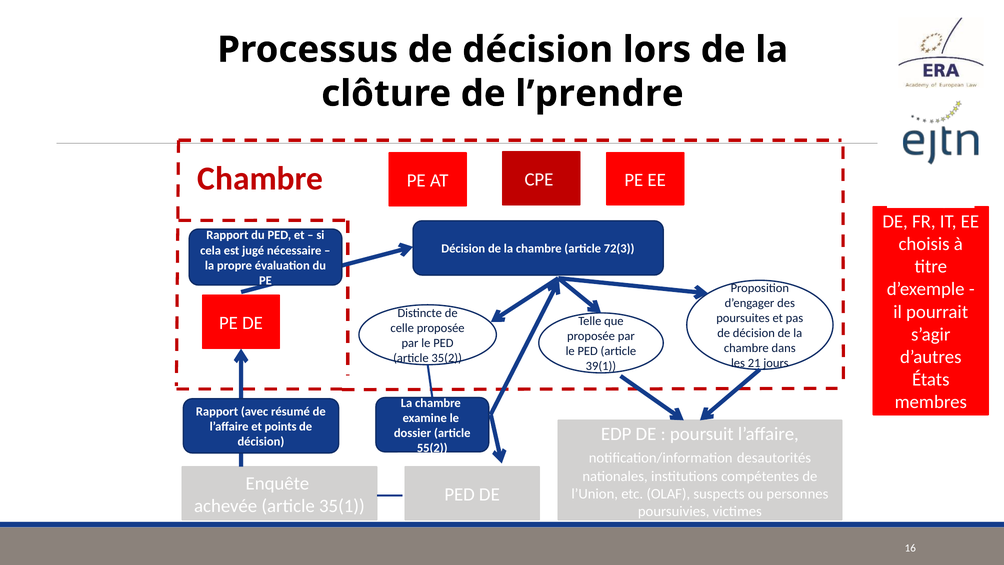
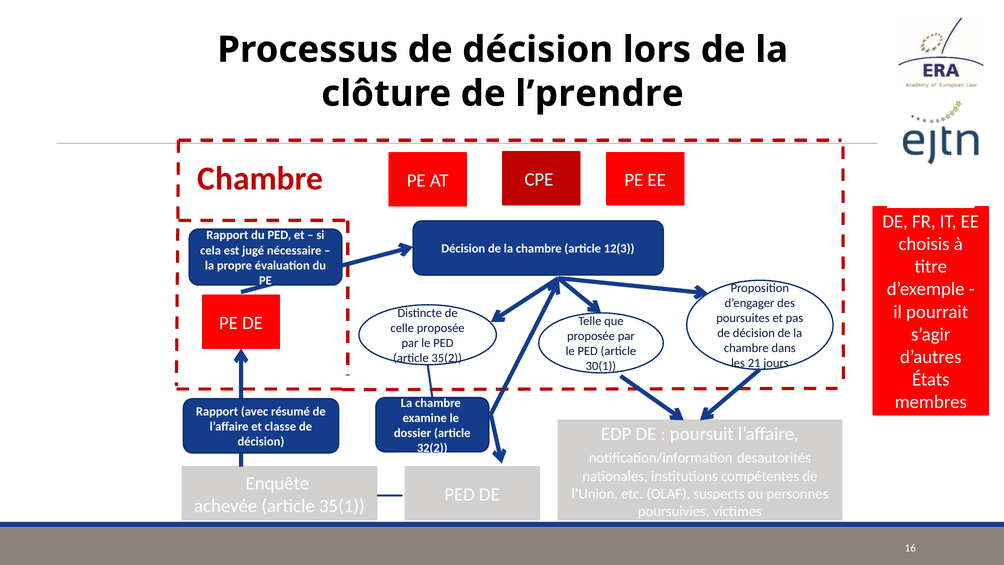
72(3: 72(3 -> 12(3 (619, 249)
39(1: 39(1 -> 30(1 (601, 366)
points: points -> classe (280, 426)
55(2: 55(2 -> 32(2 (432, 448)
